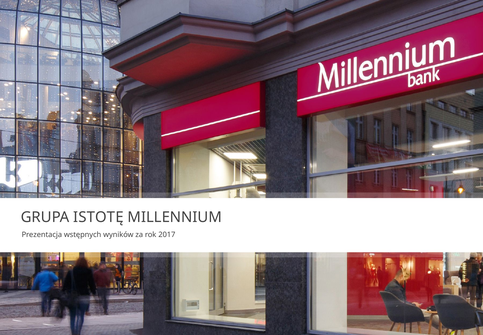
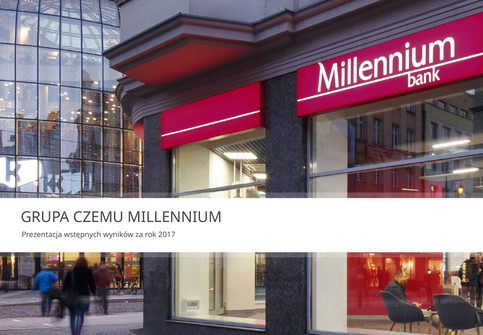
ISTOTĘ: ISTOTĘ -> CZEMU (99, 217)
